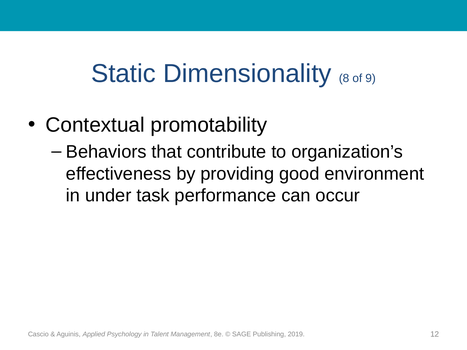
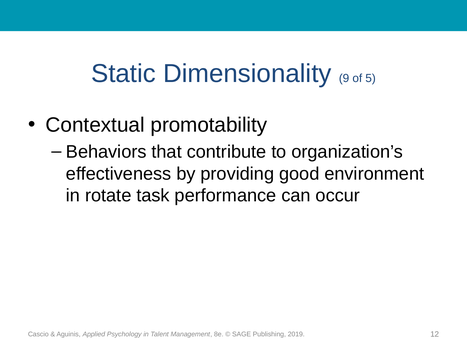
8: 8 -> 9 (344, 78)
9: 9 -> 5 (371, 78)
under: under -> rotate (108, 196)
